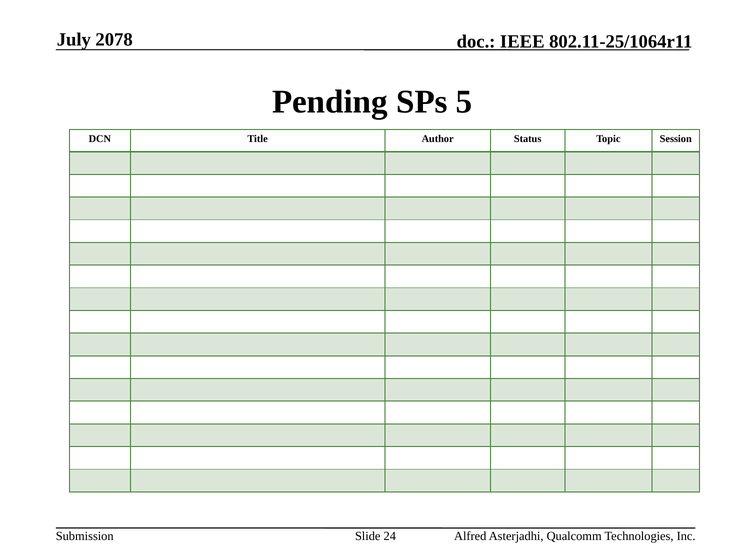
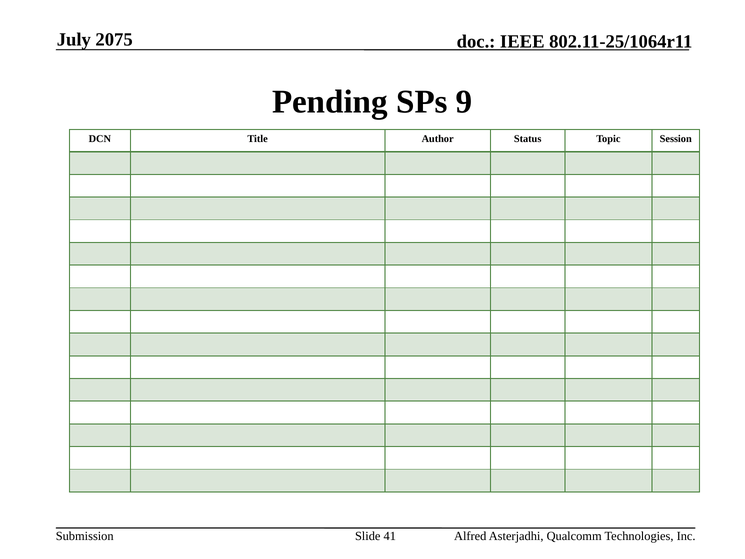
2078: 2078 -> 2075 (114, 39)
5: 5 -> 9 (464, 102)
24: 24 -> 41 (390, 536)
